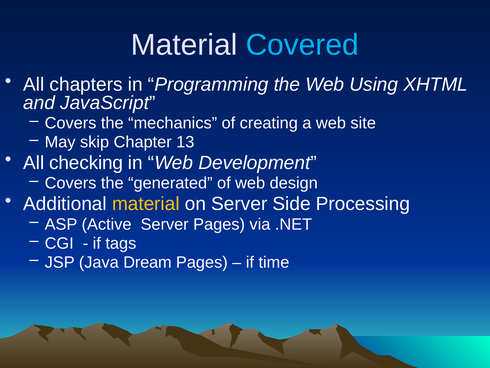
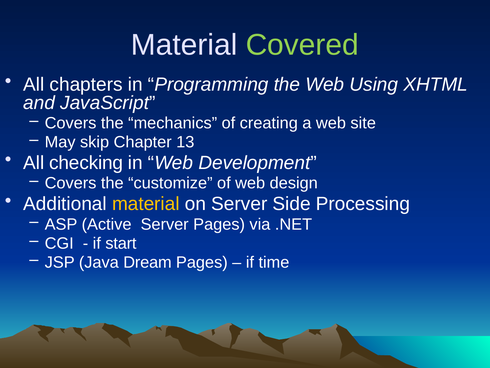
Covered colour: light blue -> light green (302, 45)
generated: generated -> customize (170, 183)
tags: tags -> start (121, 243)
